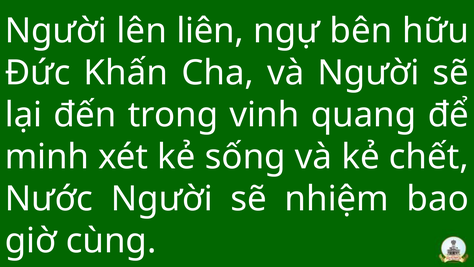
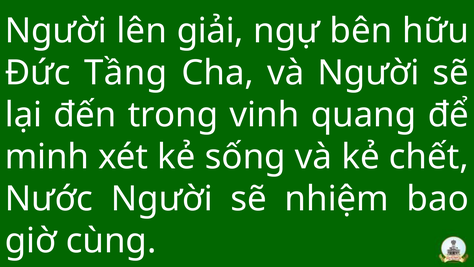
liên: liên -> giải (210, 31)
Khấn: Khấn -> Tầng (126, 73)
